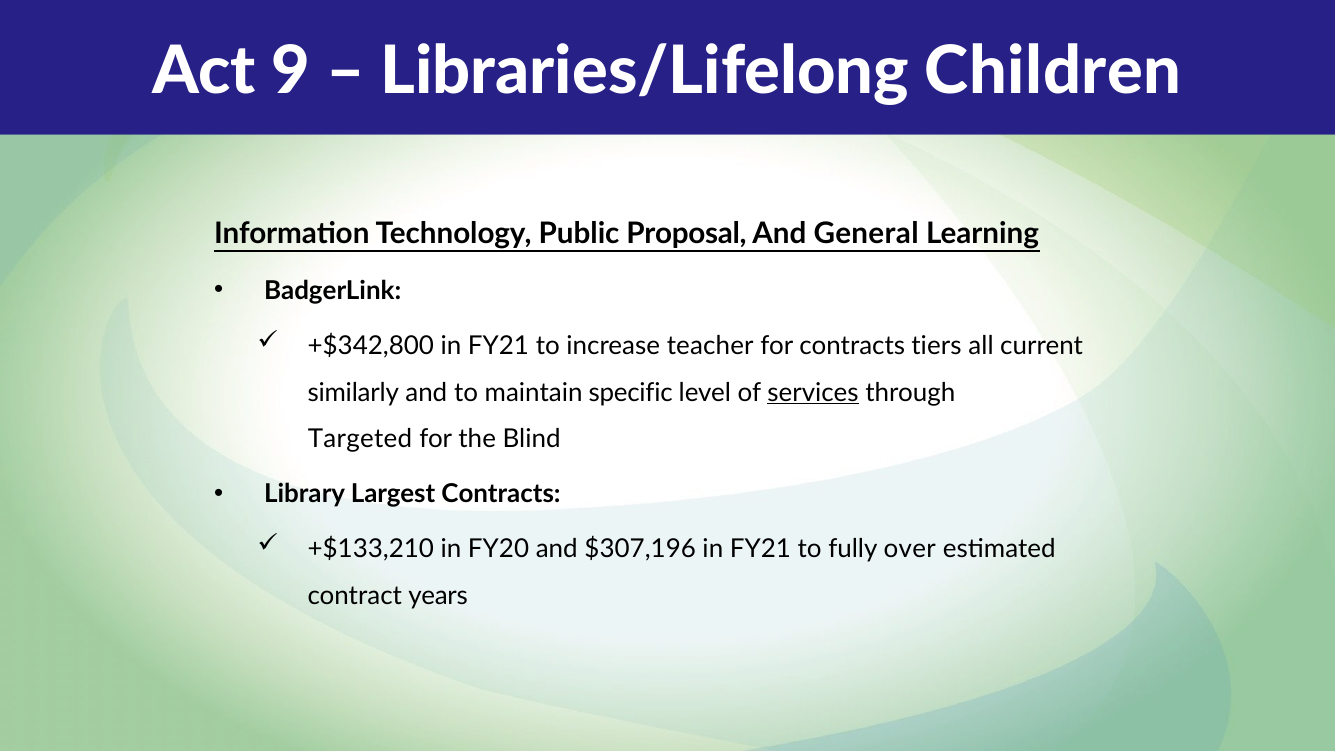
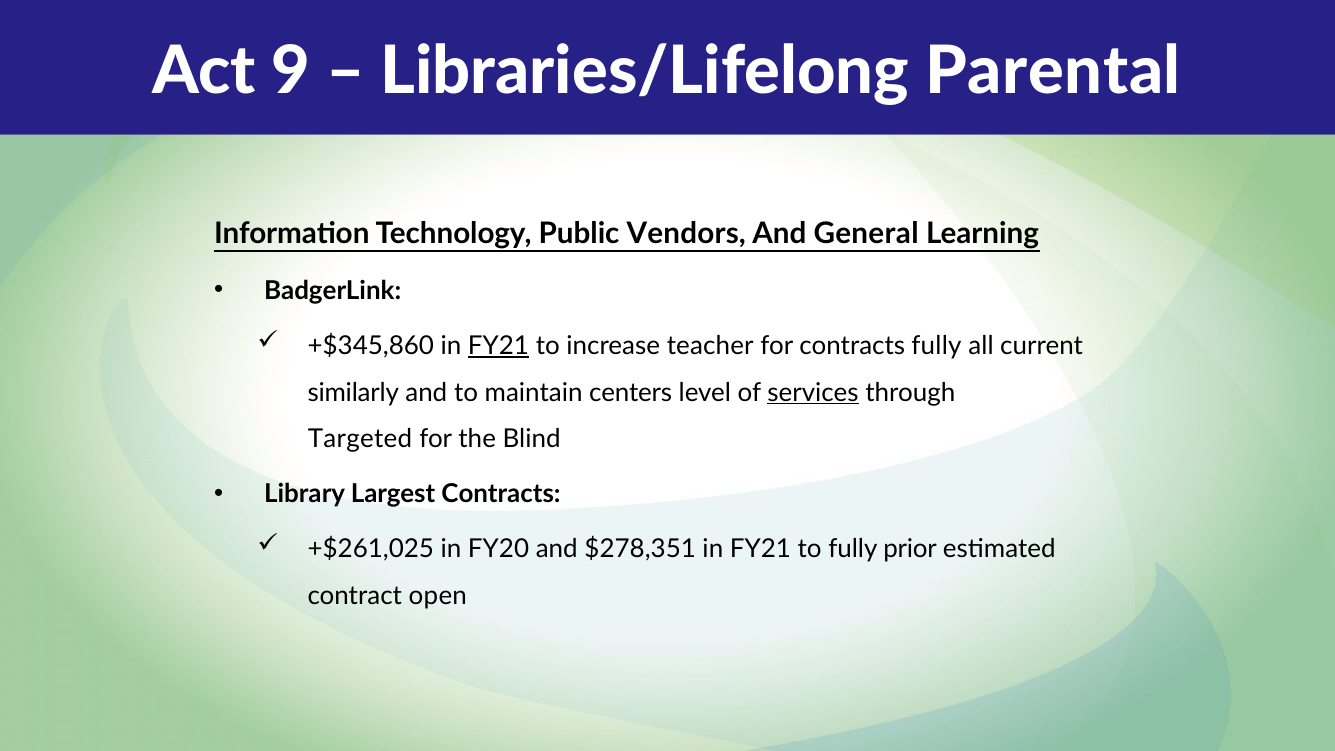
Children: Children -> Parental (1053, 72)
Proposal: Proposal -> Vendors (686, 234)
+$342,800: +$342,800 -> +$345,860 (371, 346)
FY21 underline: none -> present (499, 346)
contracts tiers: tiers -> fully (936, 346)
specific: specific -> centers (631, 393)
+$133,210: +$133,210 -> +$261,025 (371, 549)
$307,196: $307,196 -> $278,351 (640, 549)
over: over -> prior (910, 549)
years: years -> open (438, 596)
